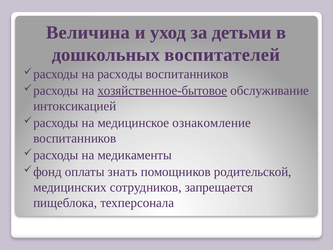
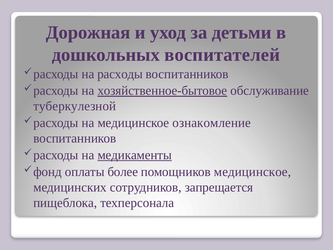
Величина: Величина -> Дорожная (88, 32)
интоксикацией: интоксикацией -> туберкулезной (75, 106)
медикаменты underline: none -> present (135, 155)
знать: знать -> более (123, 172)
помощников родительской: родительской -> медицинское (252, 172)
